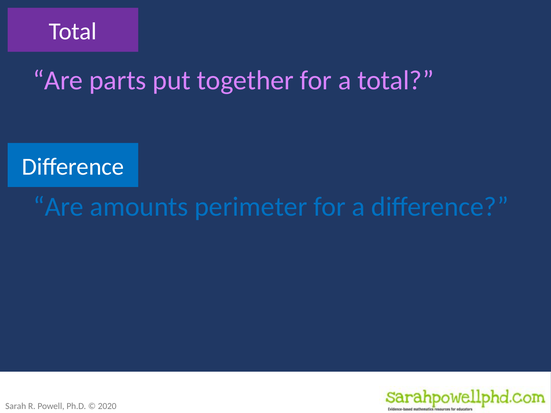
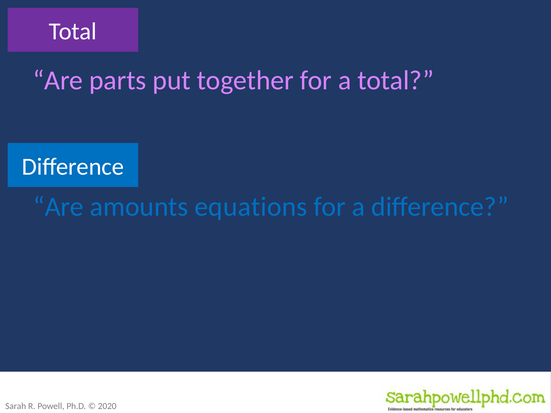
perimeter: perimeter -> equations (251, 207)
